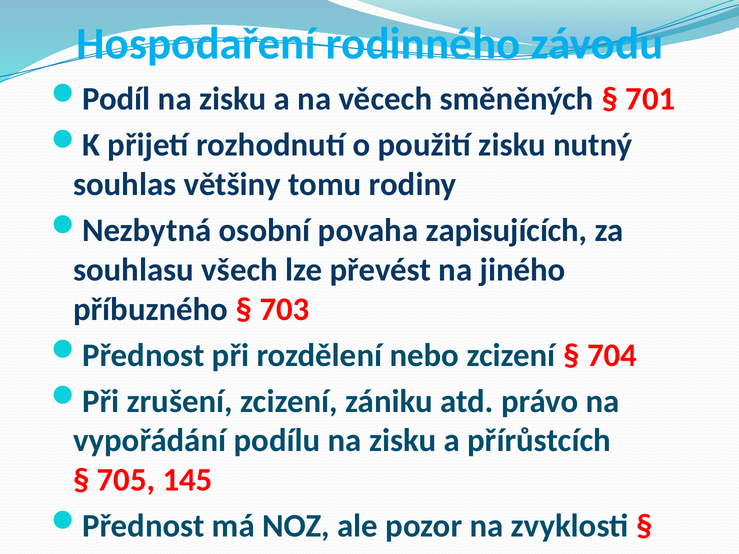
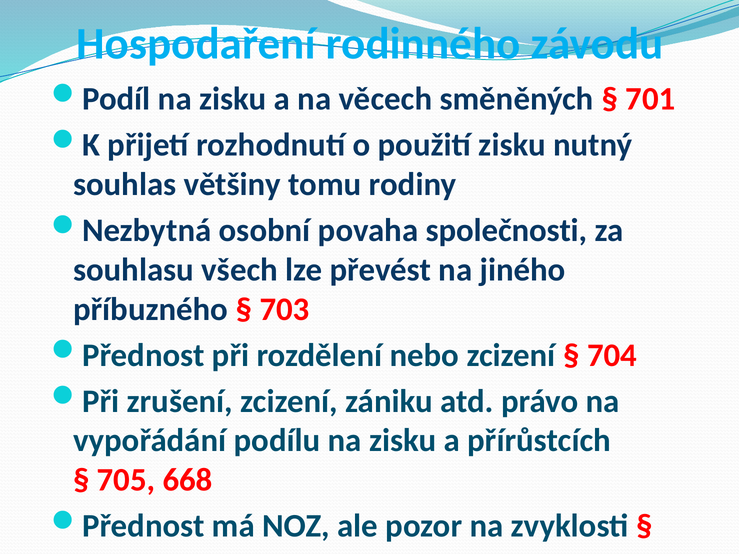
zapisujících: zapisujících -> společnosti (507, 231)
145: 145 -> 668 (188, 480)
